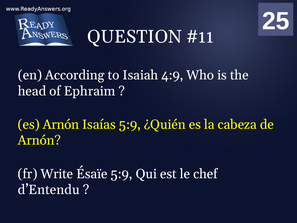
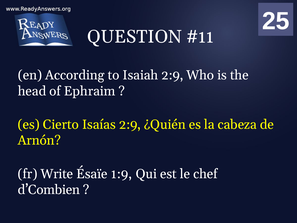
Isaiah 4:9: 4:9 -> 2:9 (172, 75)
es Arnón: Arnón -> Cierto (61, 124)
Isaías 5:9: 5:9 -> 2:9 (130, 124)
Ésaïe 5:9: 5:9 -> 1:9 (121, 174)
d’Entendu: d’Entendu -> d’Combien (49, 190)
